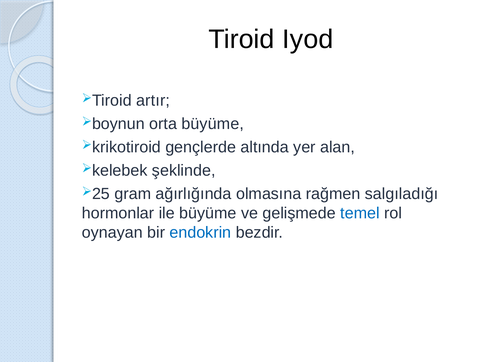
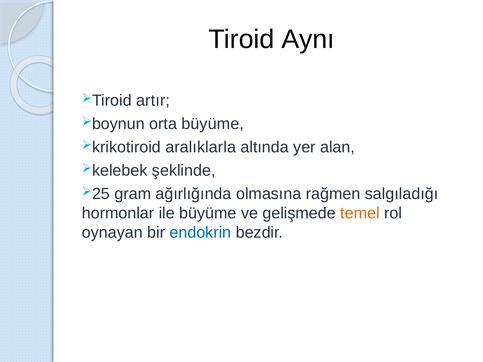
Iyod: Iyod -> Aynı (308, 39)
gençlerde: gençlerde -> aralıklarla (201, 147)
temel colour: blue -> orange (360, 213)
